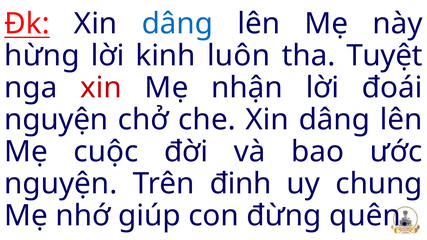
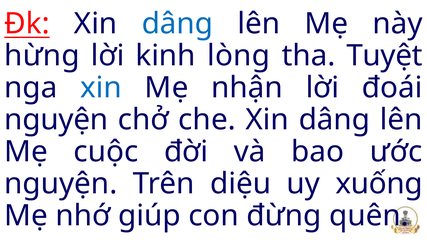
luôn: luôn -> lòng (239, 56)
xin colour: red -> blue (101, 88)
đinh: đinh -> diệu (241, 184)
chung: chung -> xuống (379, 184)
